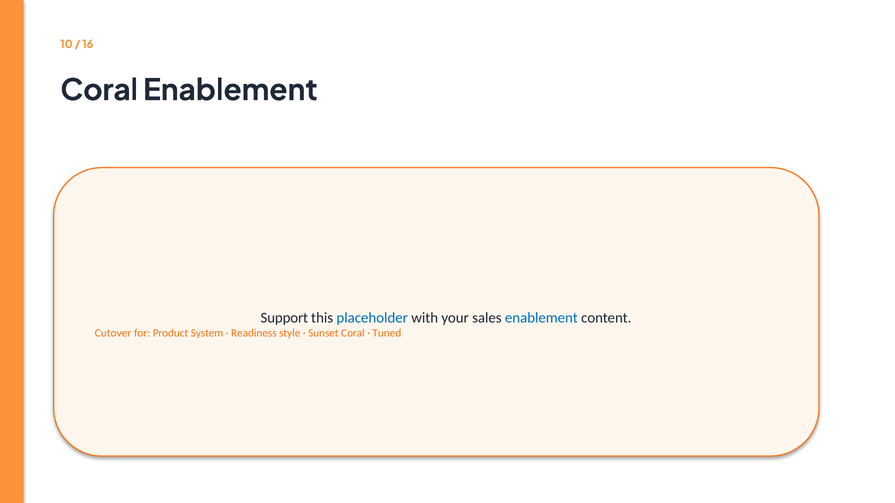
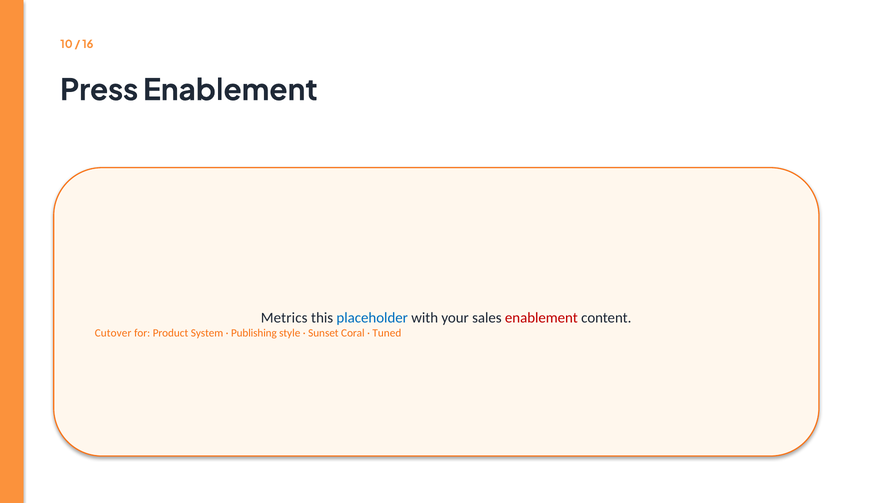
Coral: Coral -> Press (99, 90)
Support: Support -> Metrics (284, 318)
enablement colour: blue -> red (541, 318)
Readiness: Readiness -> Publishing (254, 334)
